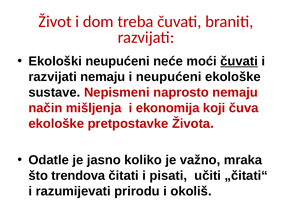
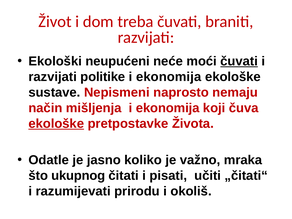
razvijati nemaju: nemaju -> politike (103, 77)
neupućeni: neupućeni -> ekonomija (169, 77)
ekološke underline: none -> present (56, 124)
trendova: trendova -> ukupnog (78, 176)
